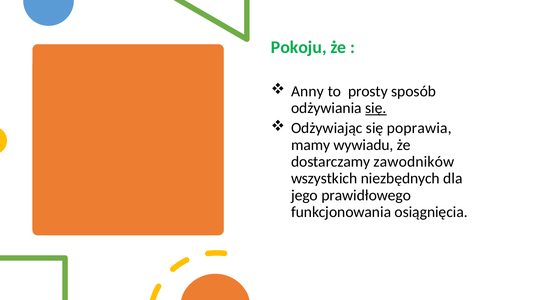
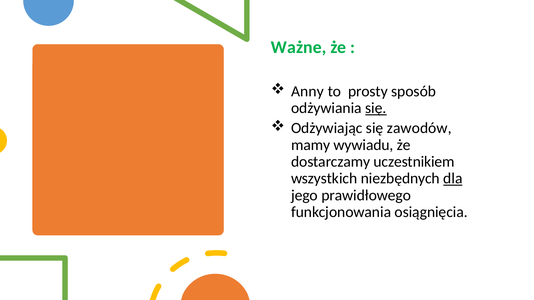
Pokoju: Pokoju -> Ważne (299, 47)
poprawia: poprawia -> zawodów (419, 128)
zawodników: zawodników -> uczestnikiem (414, 162)
dla underline: none -> present (453, 179)
